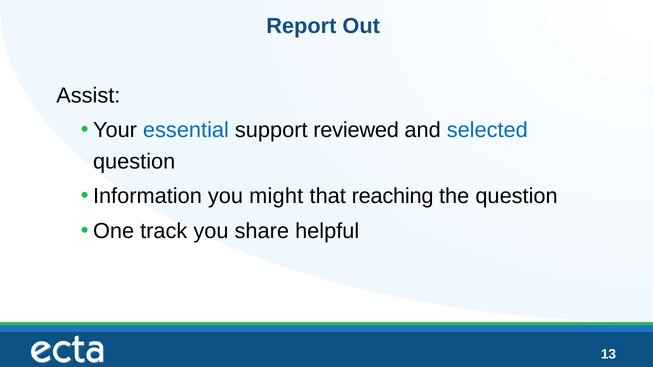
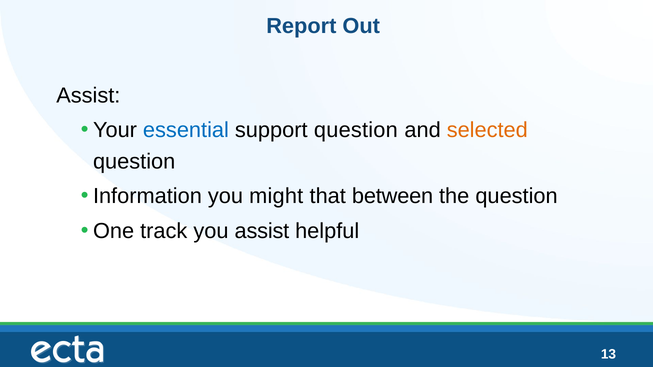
support reviewed: reviewed -> question (356, 130)
selected colour: blue -> orange (487, 130)
reaching: reaching -> between (393, 196)
you share: share -> assist (262, 231)
